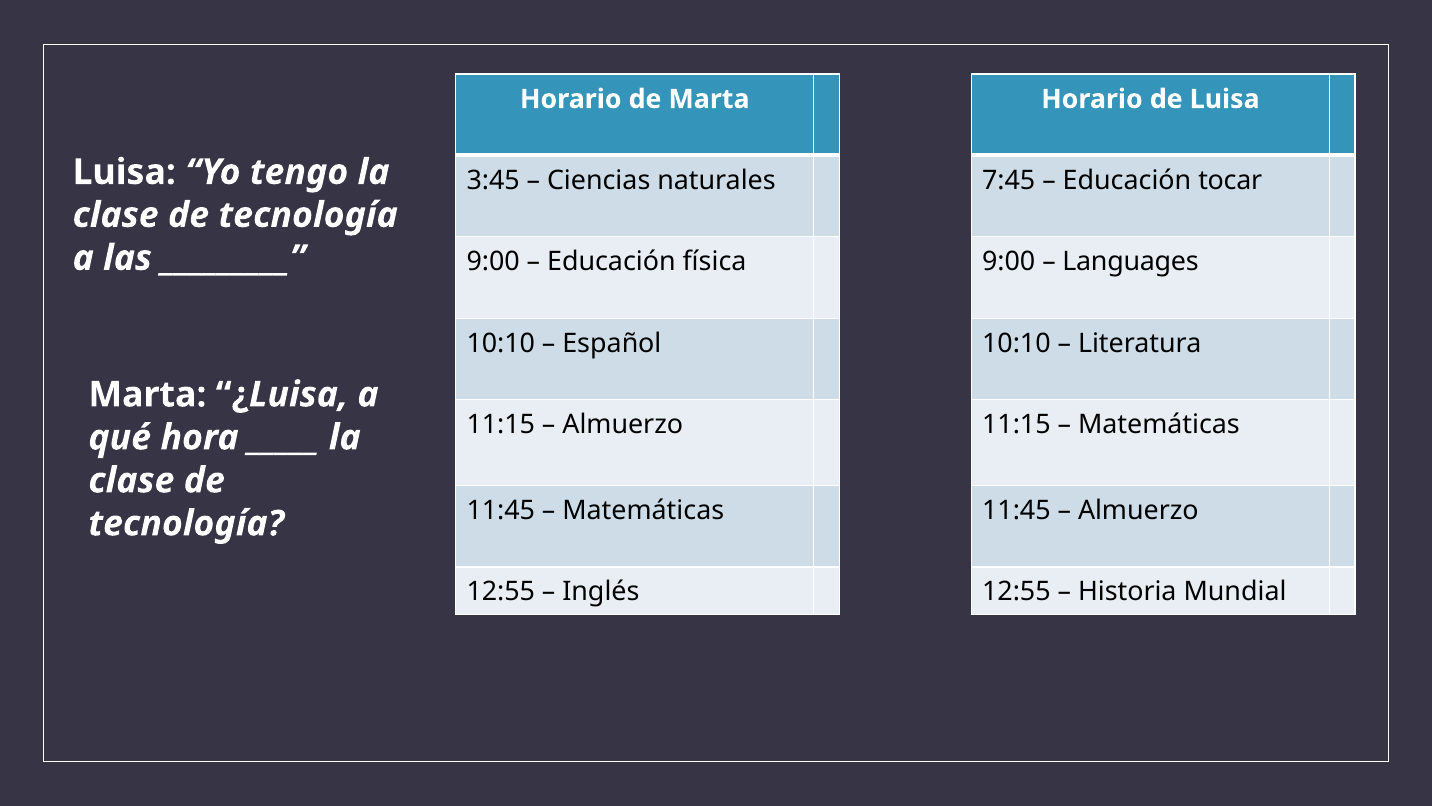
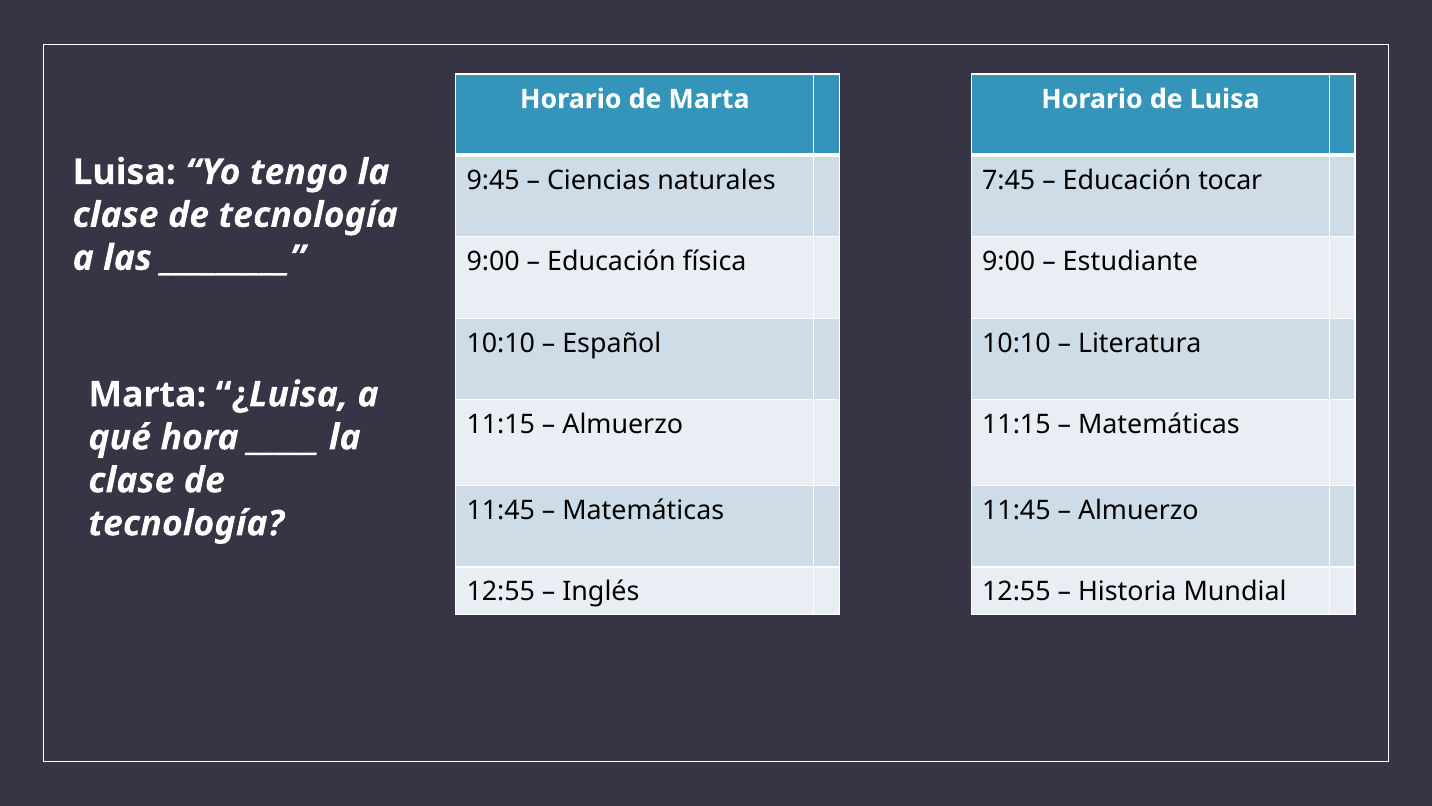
3:45: 3:45 -> 9:45 (493, 180)
Languages: Languages -> Estudiante (1130, 262)
